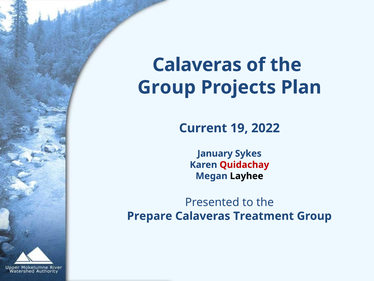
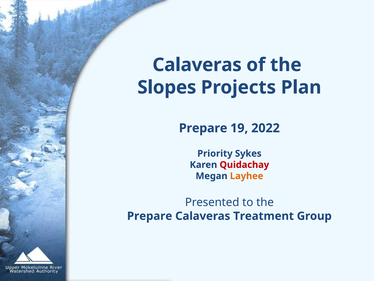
Group: Group -> Slopes (167, 87)
Current: Current -> Prepare (203, 128)
January: January -> Priority (215, 153)
Layhee colour: black -> orange (247, 176)
